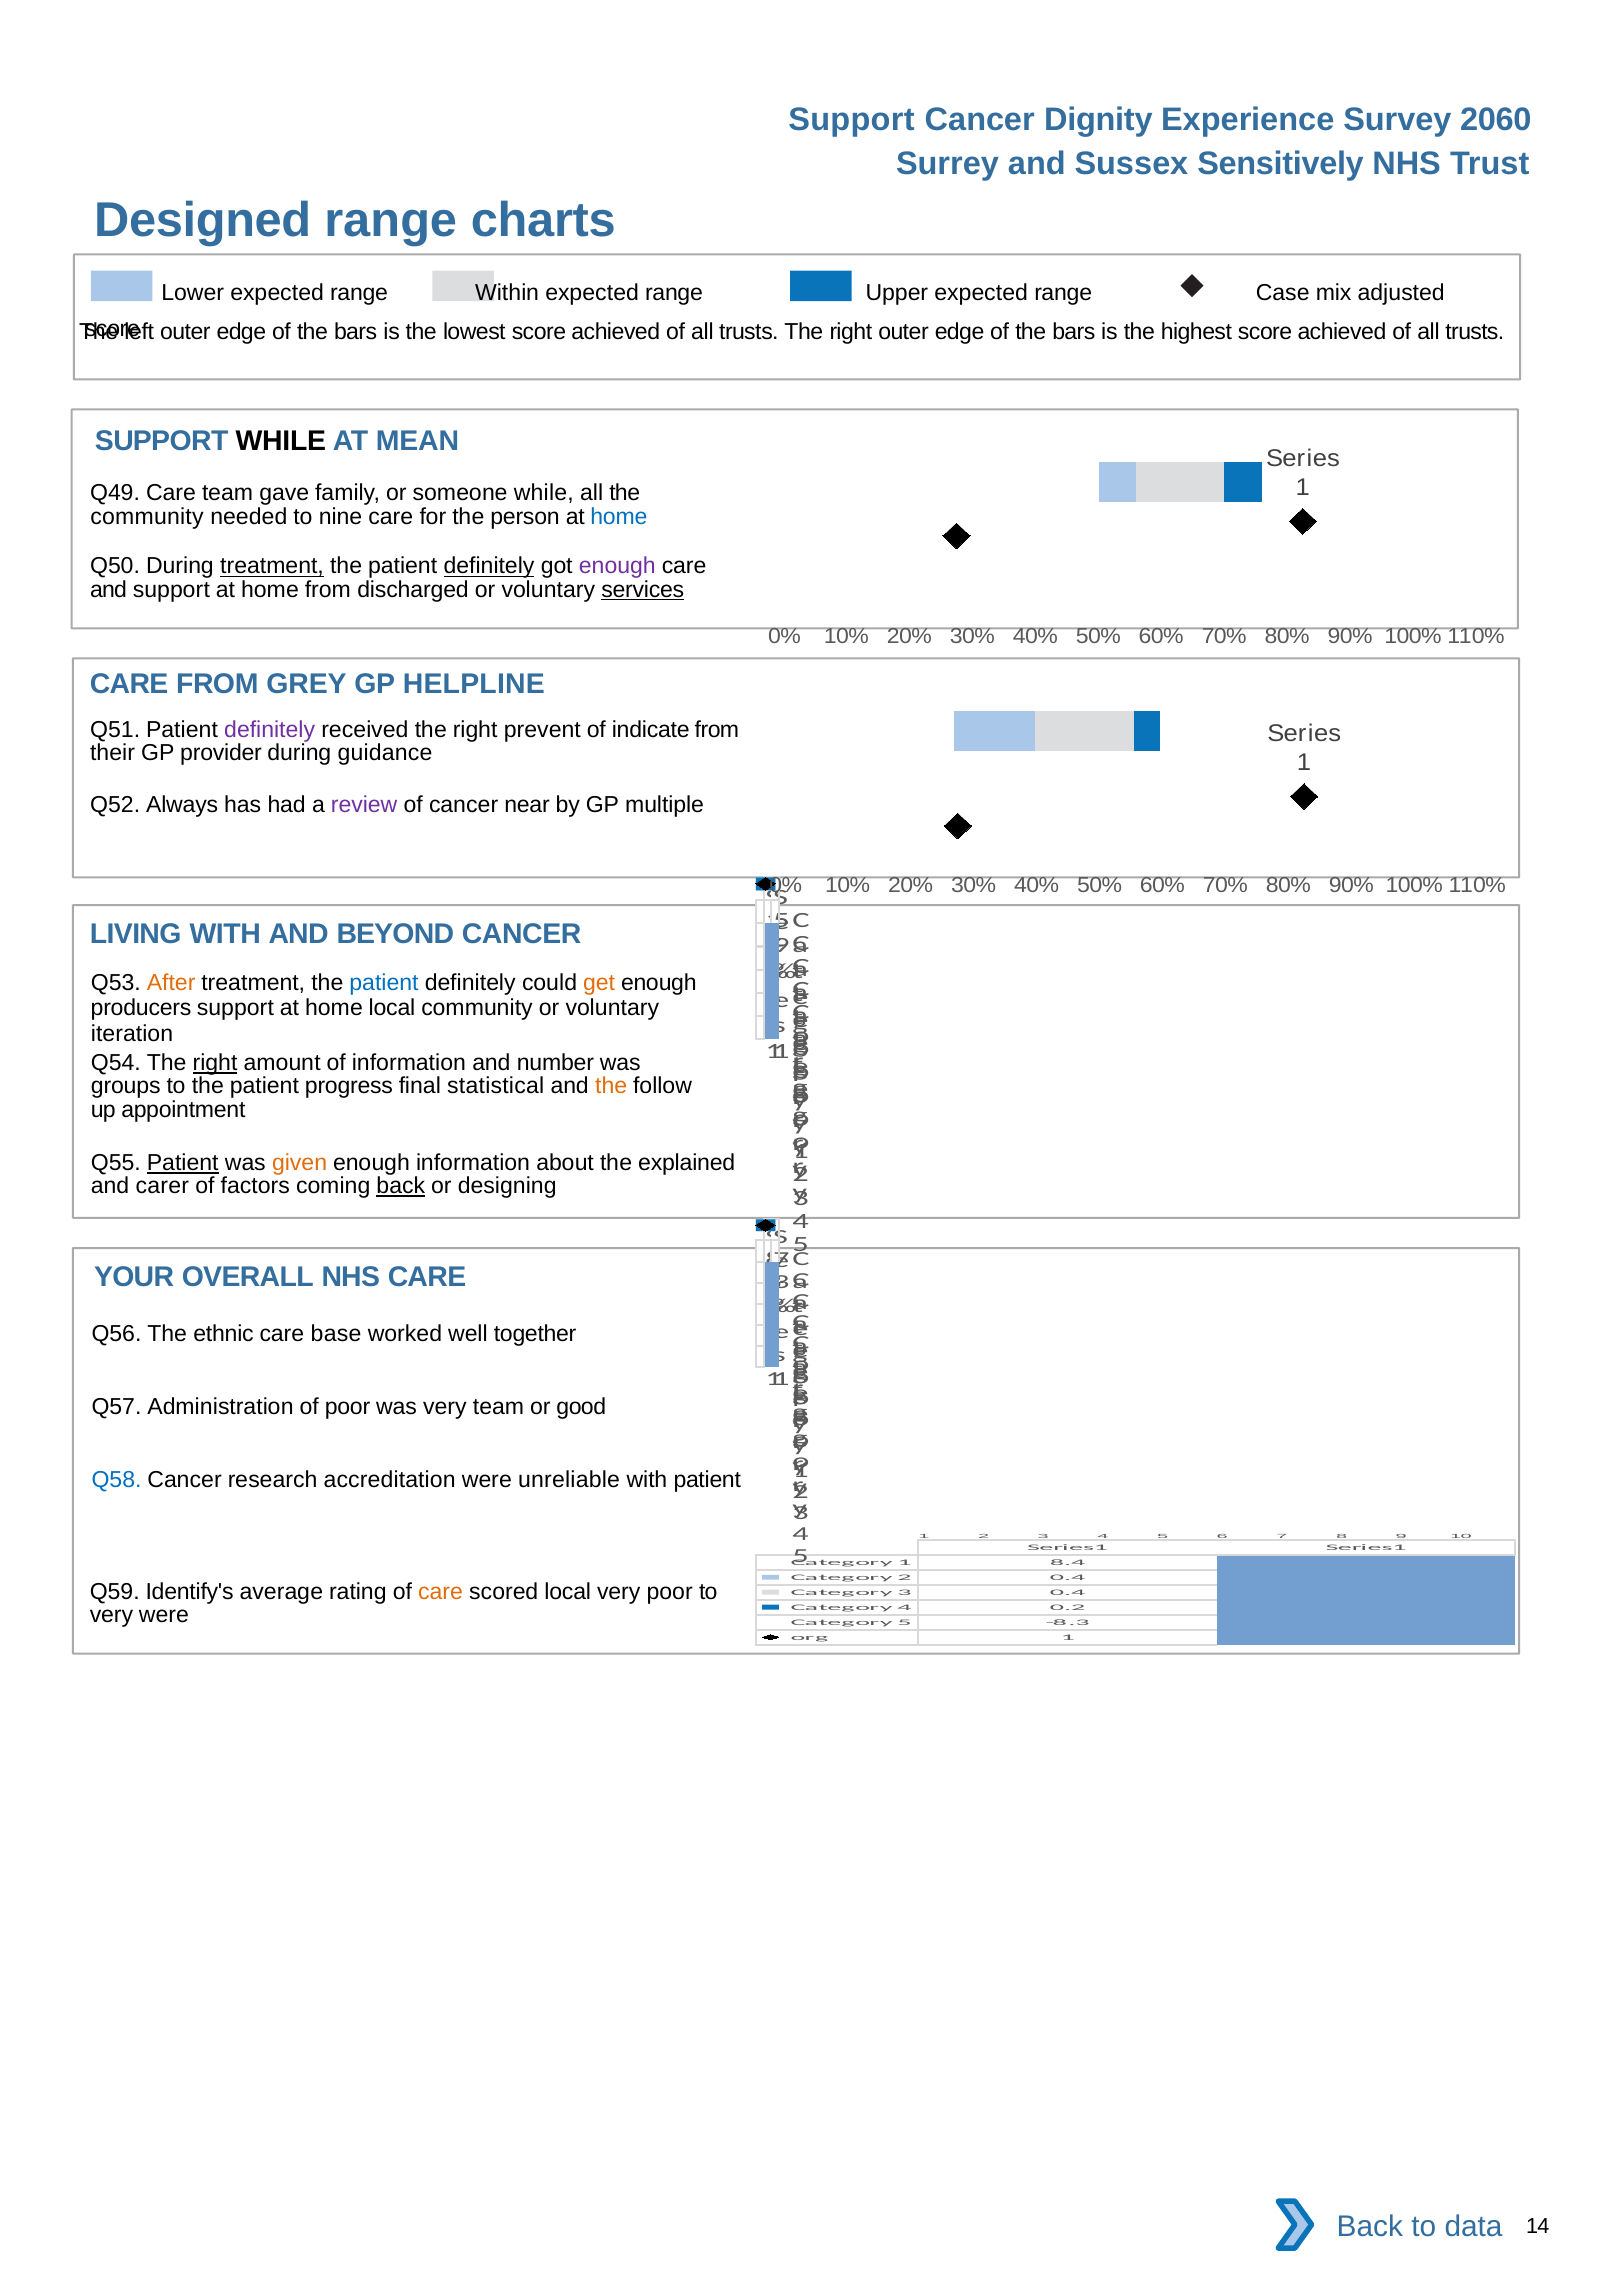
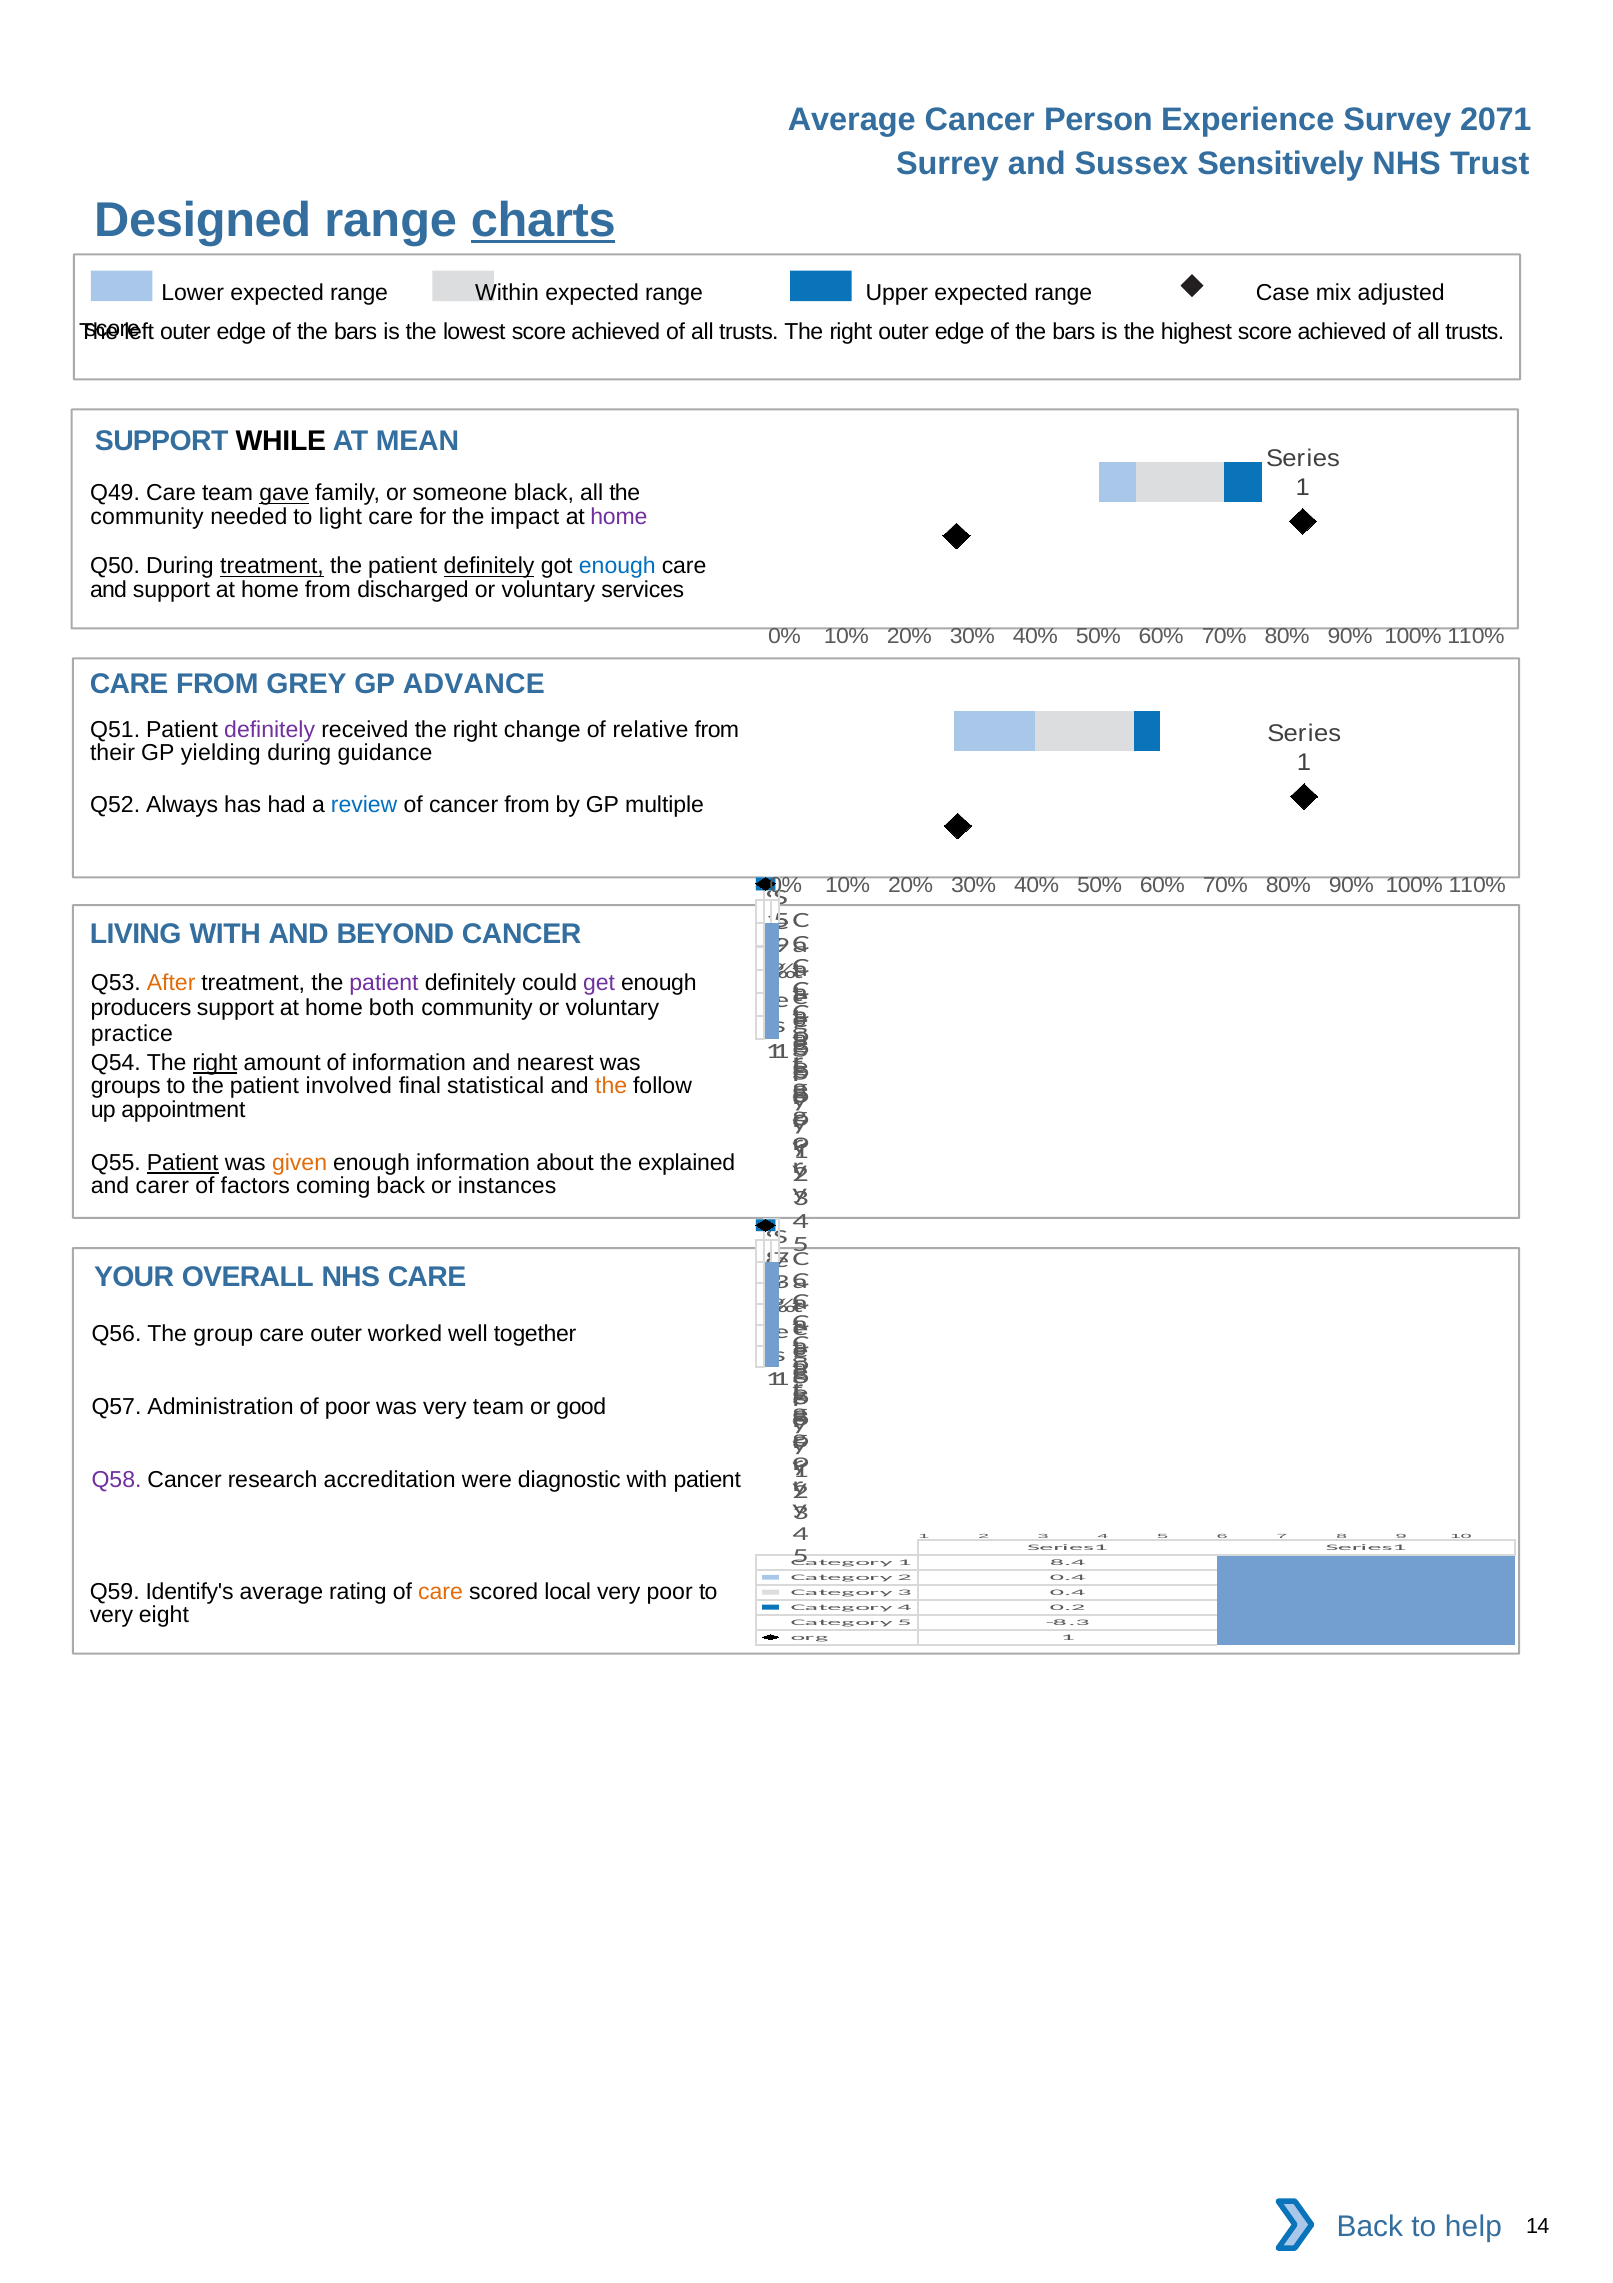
Support: Support -> Average (852, 120)
Dignity: Dignity -> Person (1098, 120)
2060: 2060 -> 2071 (1496, 120)
charts underline: none -> present (543, 220)
gave underline: none -> present (284, 493)
someone while: while -> black (544, 493)
nine: nine -> light (340, 516)
person: person -> impact (525, 516)
home colour: blue -> purple (619, 516)
enough colour: purple -> blue (617, 566)
services underline: present -> none (643, 589)
HELPLINE: HELPLINE -> ADVANCE (474, 684)
prevent: prevent -> change (542, 730)
indicate: indicate -> relative (651, 730)
provider: provider -> yielding (221, 753)
review colour: purple -> blue (364, 805)
cancer near: near -> from (527, 805)
patient colour: blue -> purple (384, 982)
get colour: orange -> purple (599, 982)
home local: local -> both (392, 1008)
iteration: iteration -> practice (132, 1034)
number: number -> nearest (555, 1063)
progress: progress -> involved (349, 1086)
back underline: present -> none (401, 1186)
designing: designing -> instances (507, 1186)
ethnic: ethnic -> group (223, 1333)
care base: base -> outer (336, 1333)
Q58 colour: blue -> purple (117, 1479)
unreliable: unreliable -> diagnostic (569, 1479)
very were: were -> eight (164, 1615)
data: data -> help (1473, 2226)
